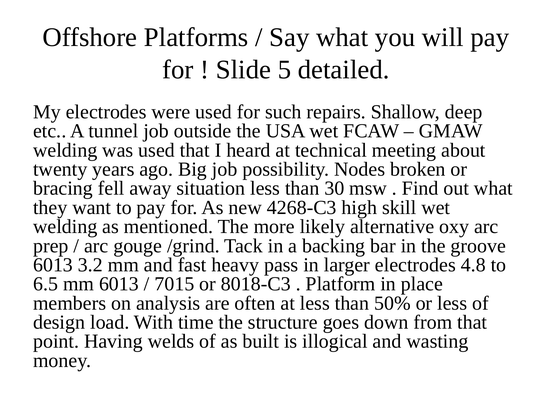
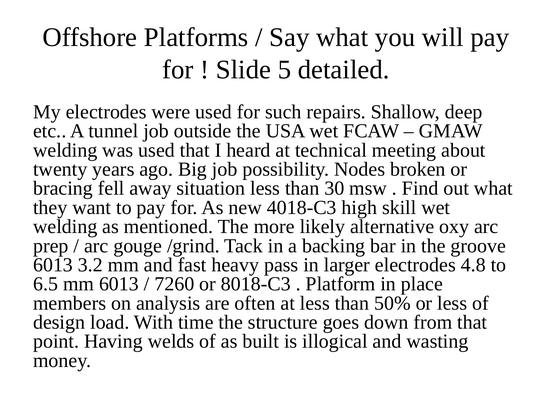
4268-C3: 4268-C3 -> 4018-C3 (302, 208)
7015: 7015 -> 7260 (174, 284)
